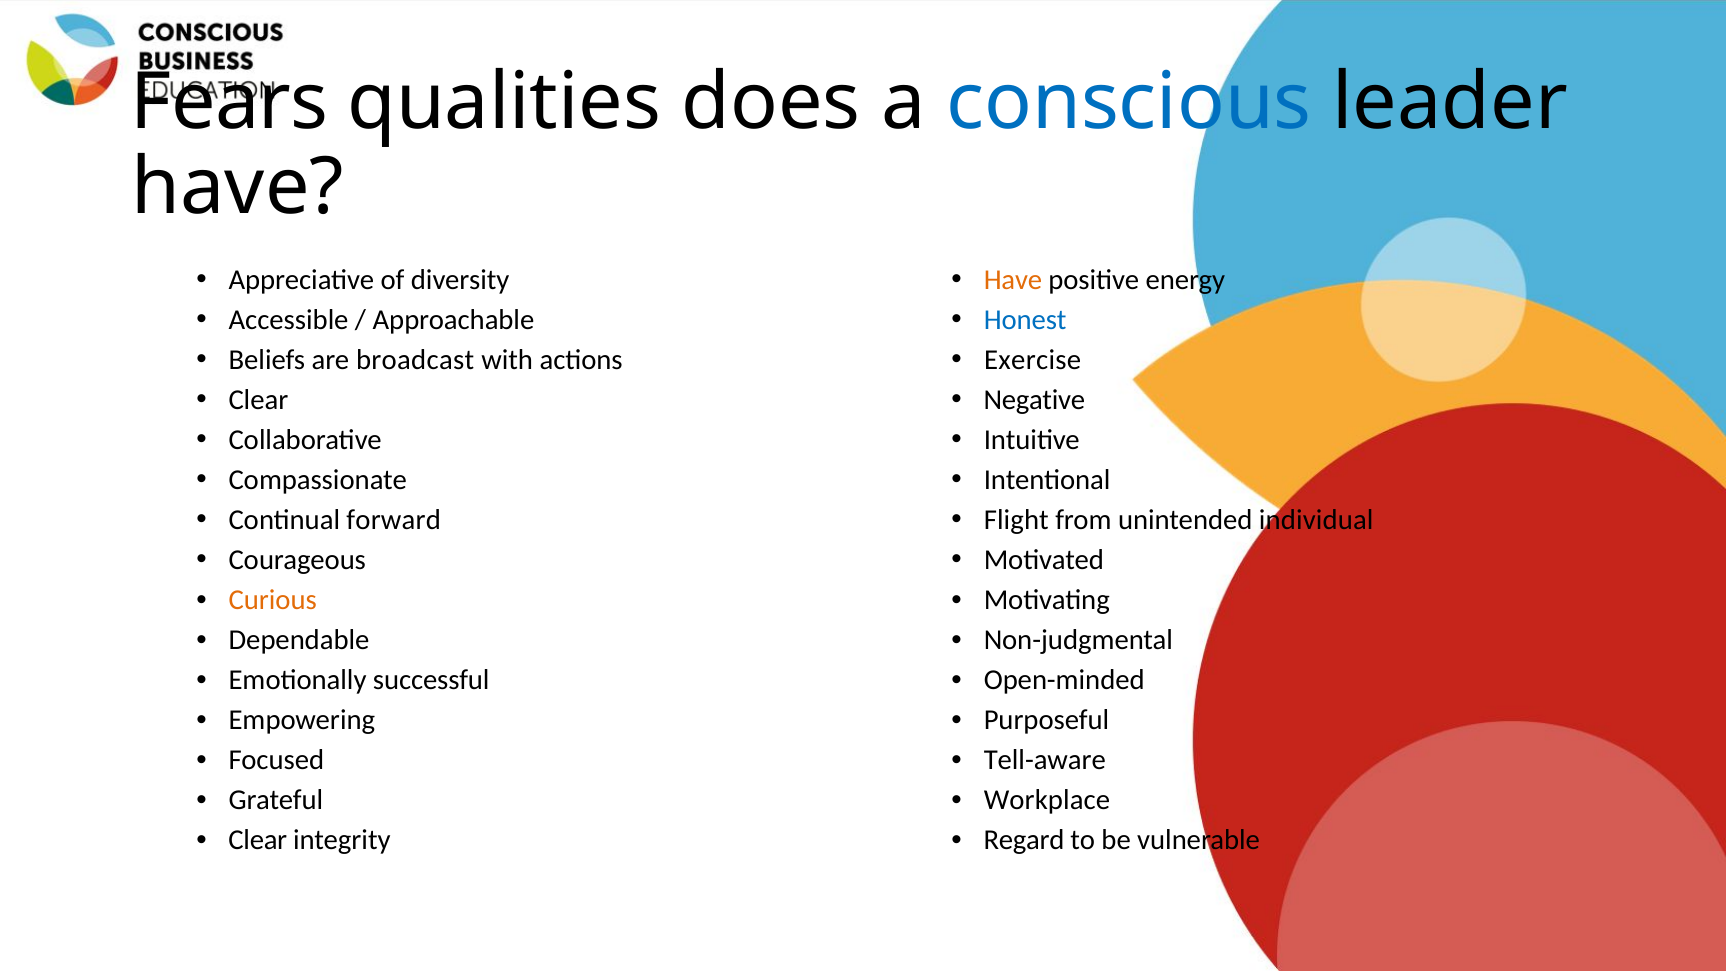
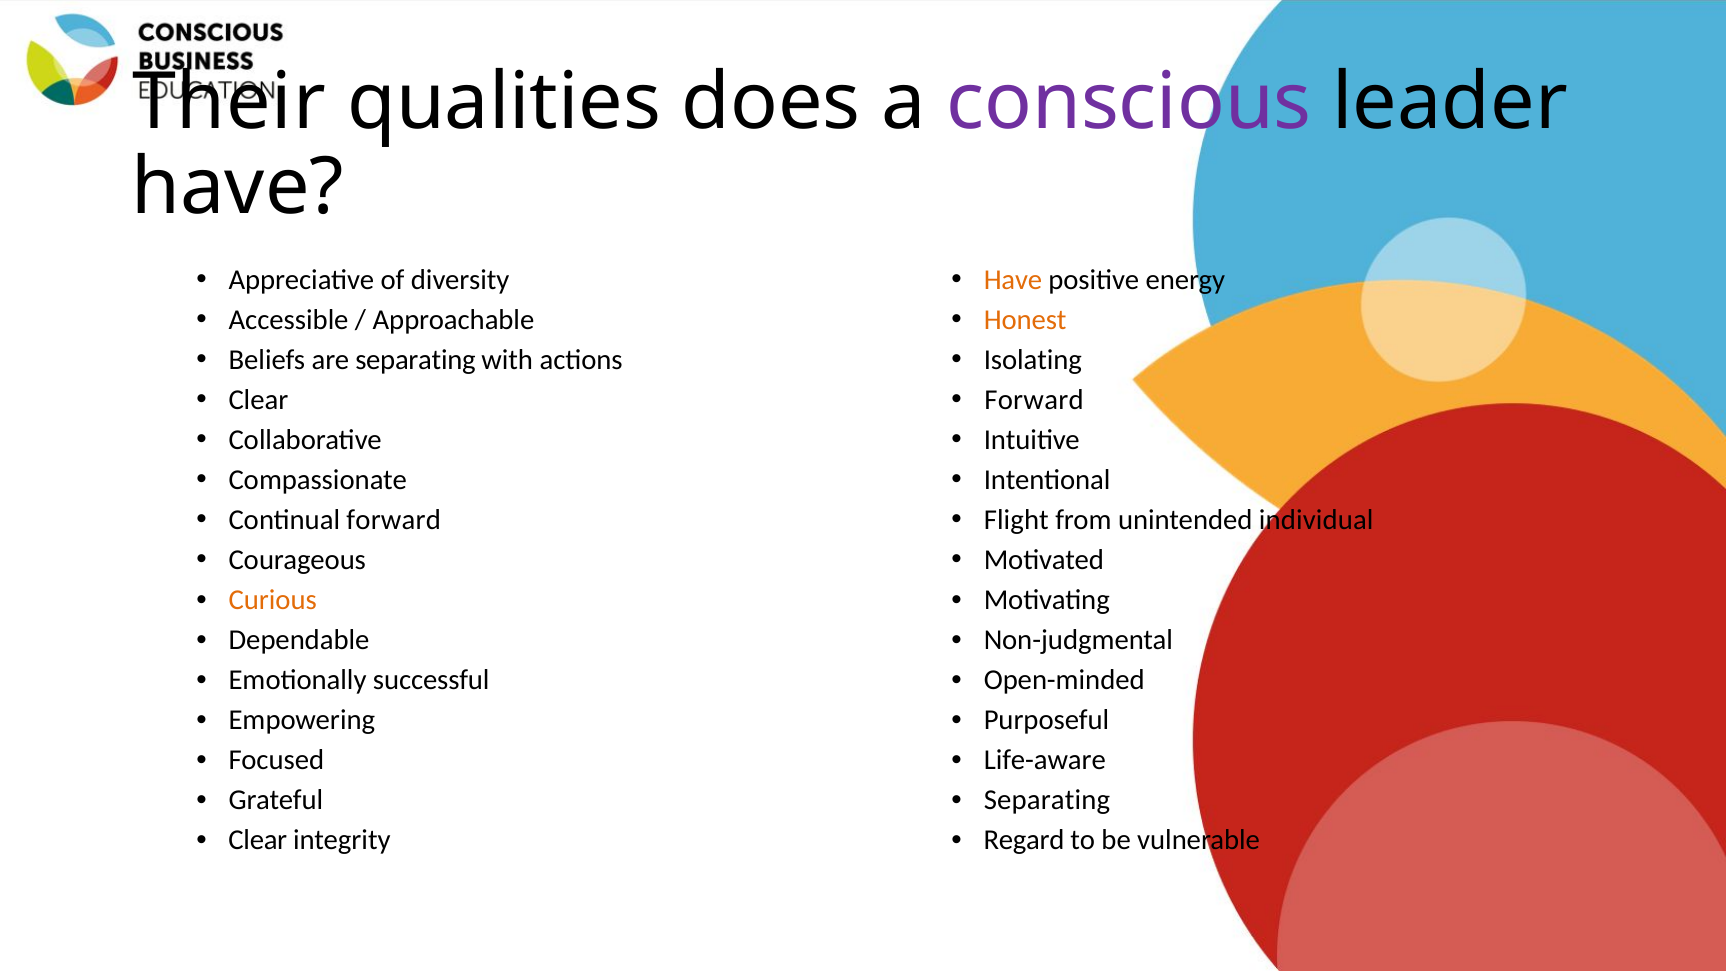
Fears: Fears -> Their (229, 102)
conscious colour: blue -> purple (1129, 102)
Honest colour: blue -> orange (1025, 320)
are broadcast: broadcast -> separating (415, 360)
Exercise: Exercise -> Isolating (1033, 360)
Negative: Negative -> Forward (1034, 400)
Tell-aware: Tell-aware -> Life-aware (1045, 760)
Workplace: Workplace -> Separating (1047, 800)
